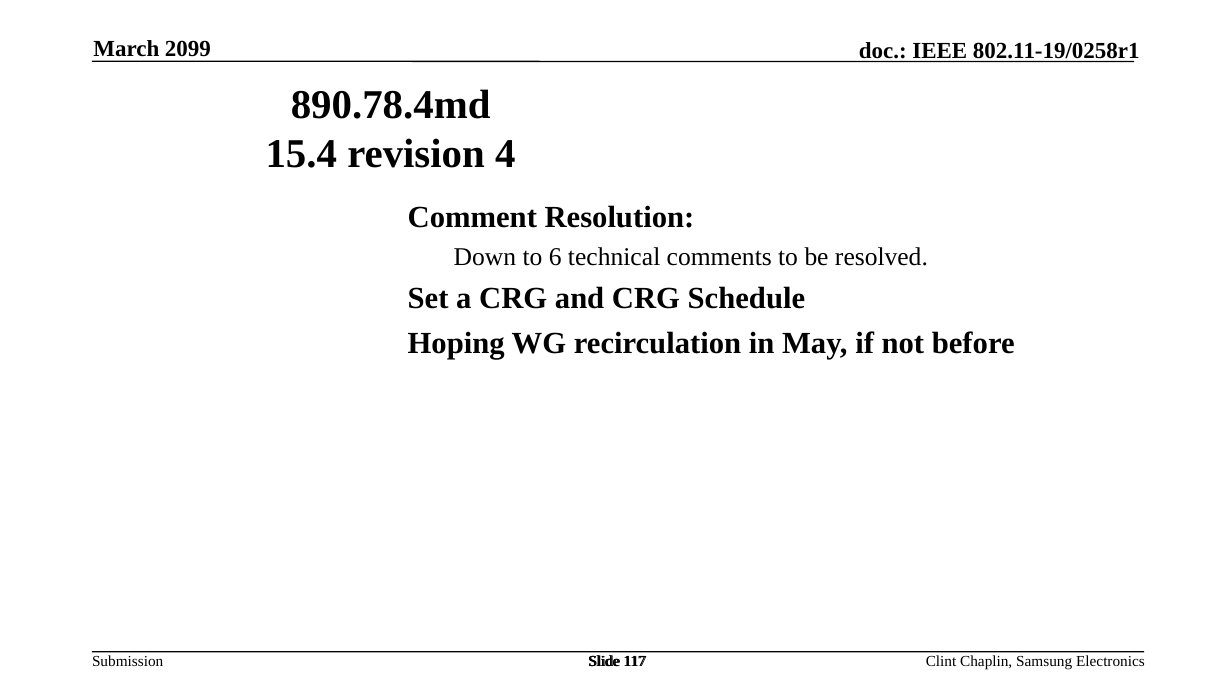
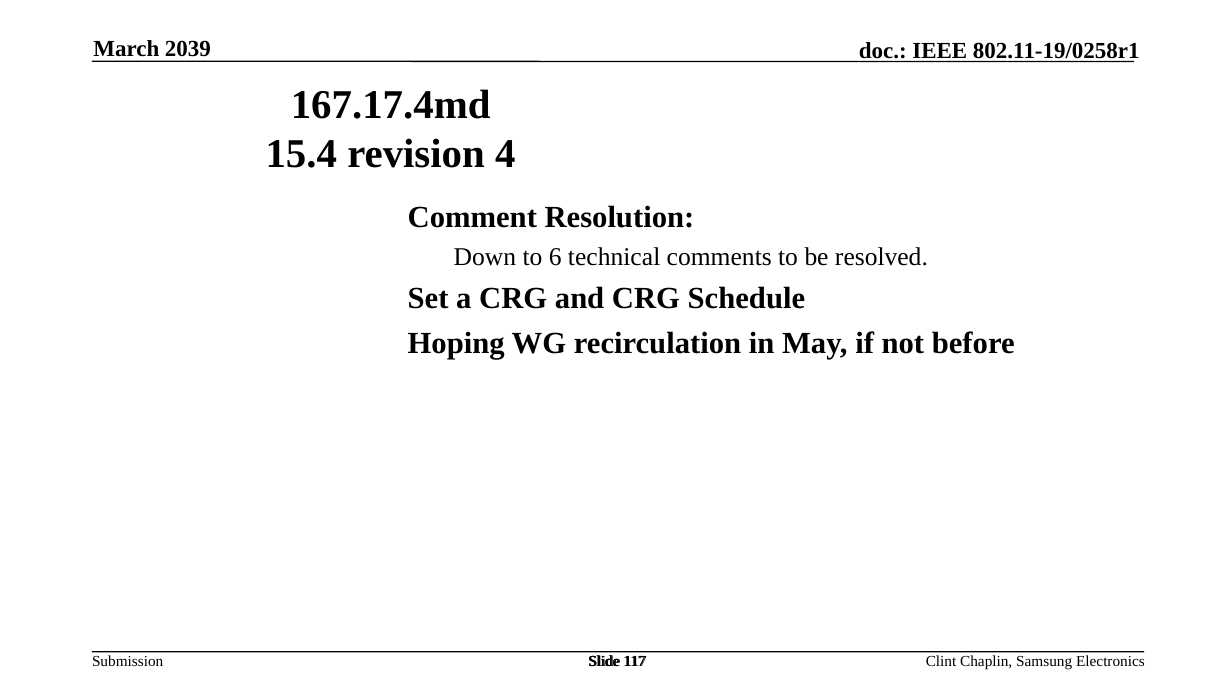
2099: 2099 -> 2039 (188, 49)
890.78.4md: 890.78.4md -> 167.17.4md (391, 105)
